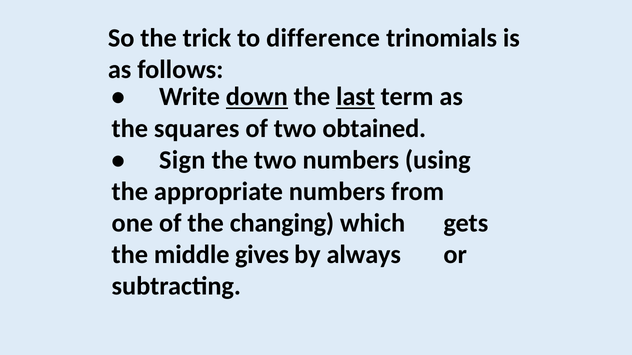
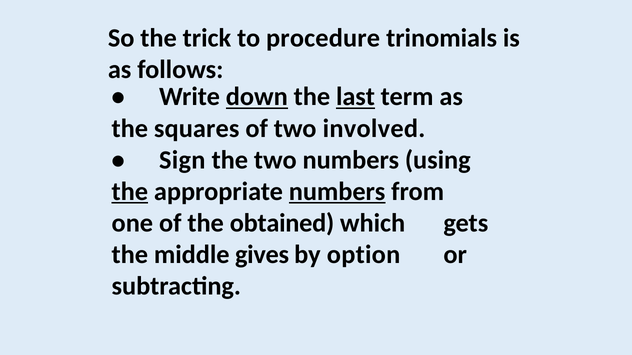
difference: difference -> procedure (323, 38)
obtained: obtained -> involved (374, 129)
the underline: none -> present (130, 192)
numbers underline: none -> present (337, 192)
changing: changing -> obtained (282, 223)
always: always -> option (364, 255)
